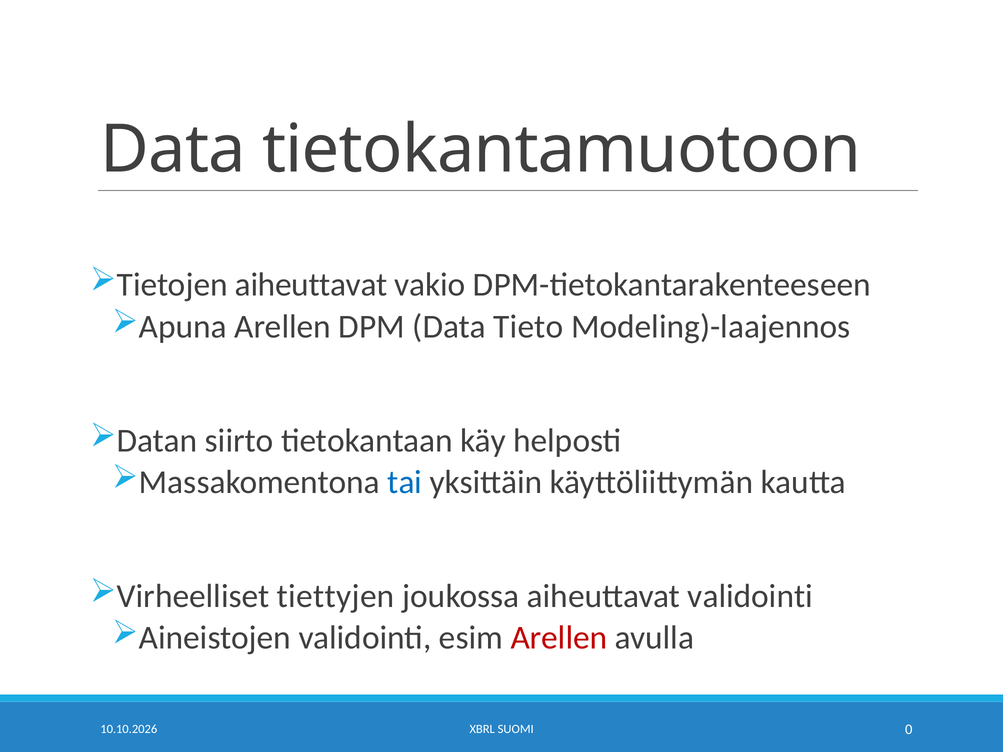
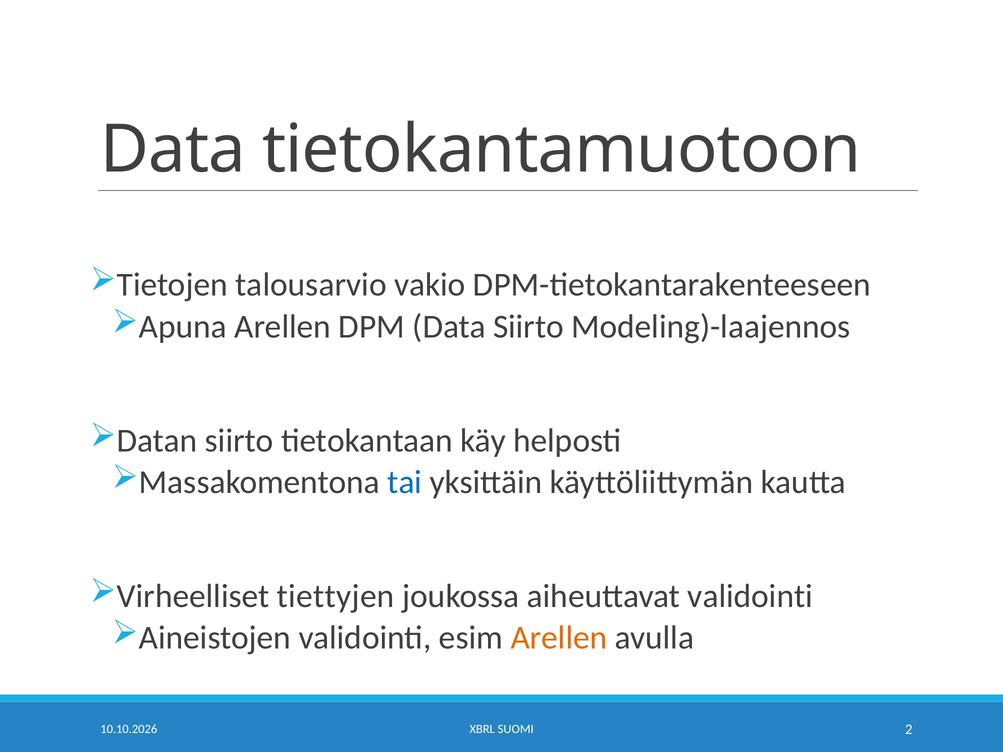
Tietojen aiheuttavat: aiheuttavat -> talousarvio (311, 285)
Data Tieto: Tieto -> Siirto (528, 327)
Arellen colour: red -> orange (559, 638)
0: 0 -> 2 (909, 730)
